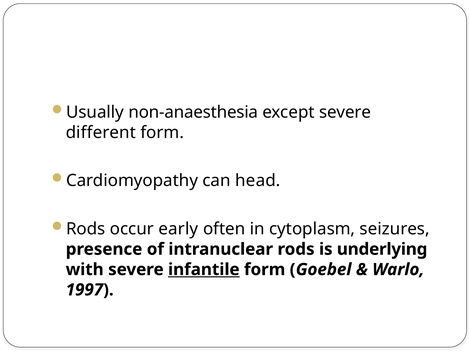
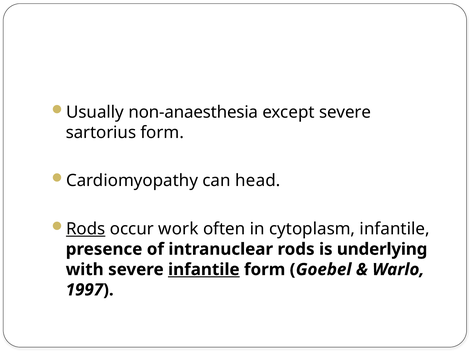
different: different -> sartorius (101, 133)
Rods underline: none -> present (86, 229)
early: early -> work (178, 229)
cytoplasm seizures: seizures -> infantile (395, 229)
